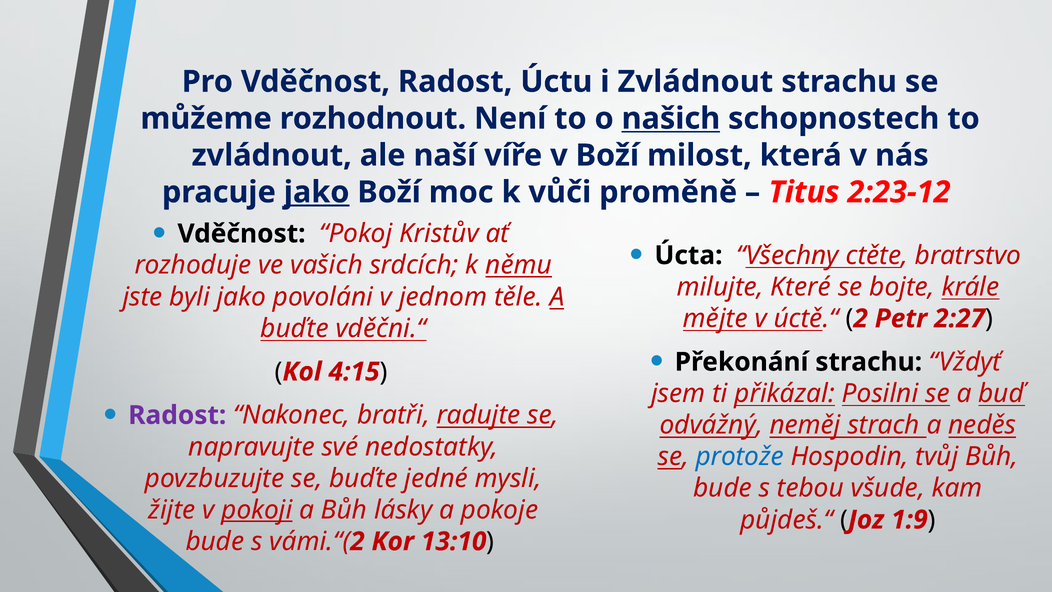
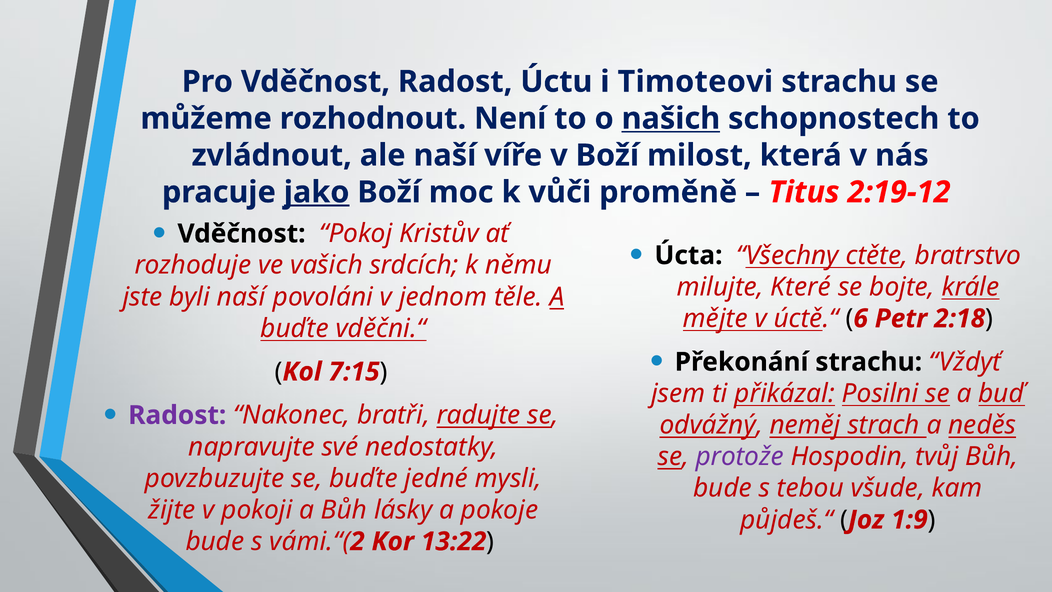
i Zvládnout: Zvládnout -> Timoteovi (695, 82)
2:23-12: 2:23-12 -> 2:19-12 (899, 192)
němu underline: present -> none (519, 265)
byli jako: jako -> naší (241, 297)
2: 2 -> 6 (861, 318)
2:27: 2:27 -> 2:18 (960, 318)
4:15: 4:15 -> 7:15 (354, 372)
protože colour: blue -> purple (740, 457)
pokoji underline: present -> none (257, 510)
13:10: 13:10 -> 13:22 (454, 541)
